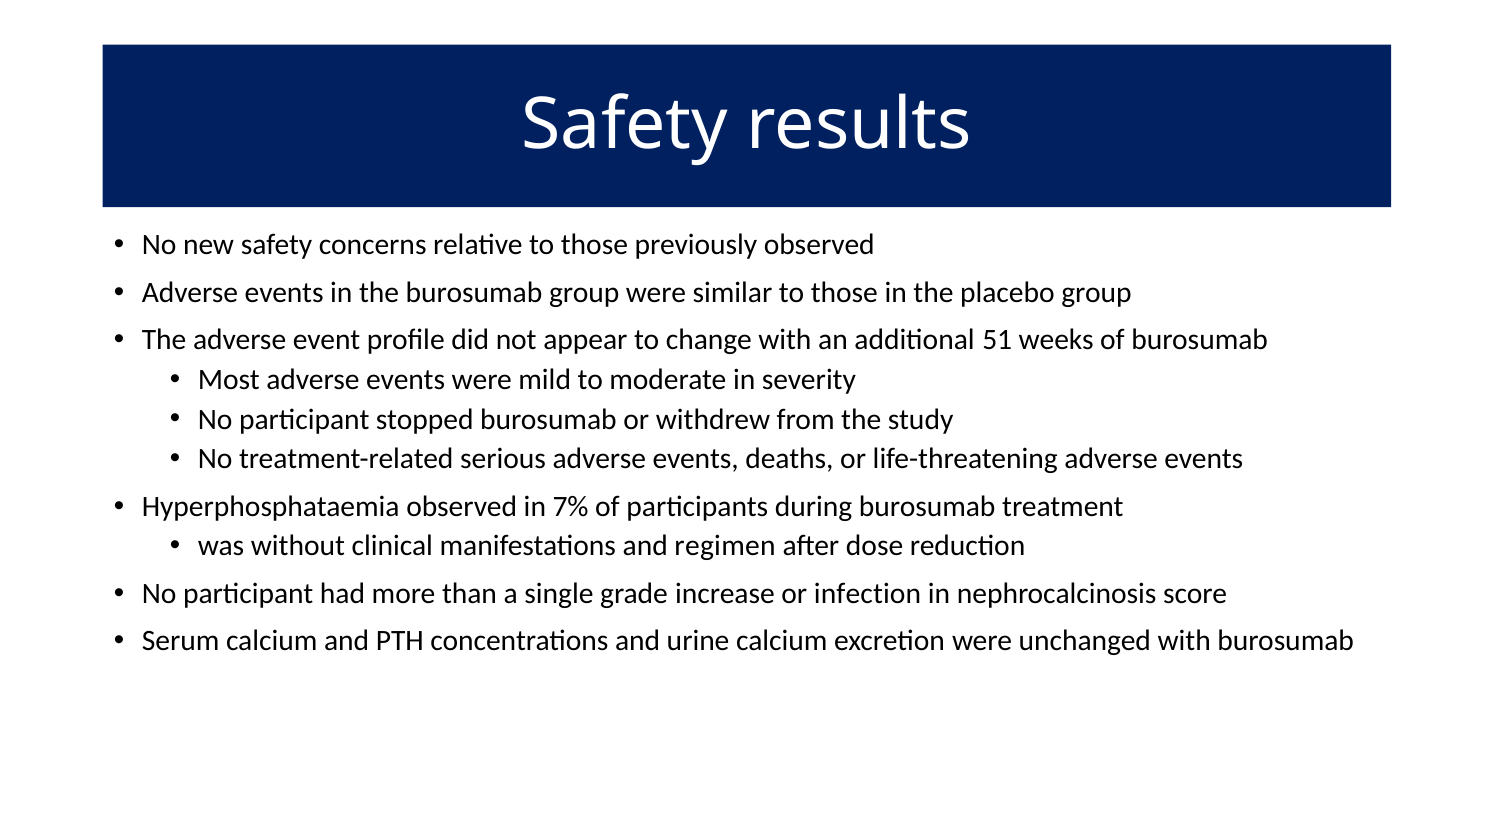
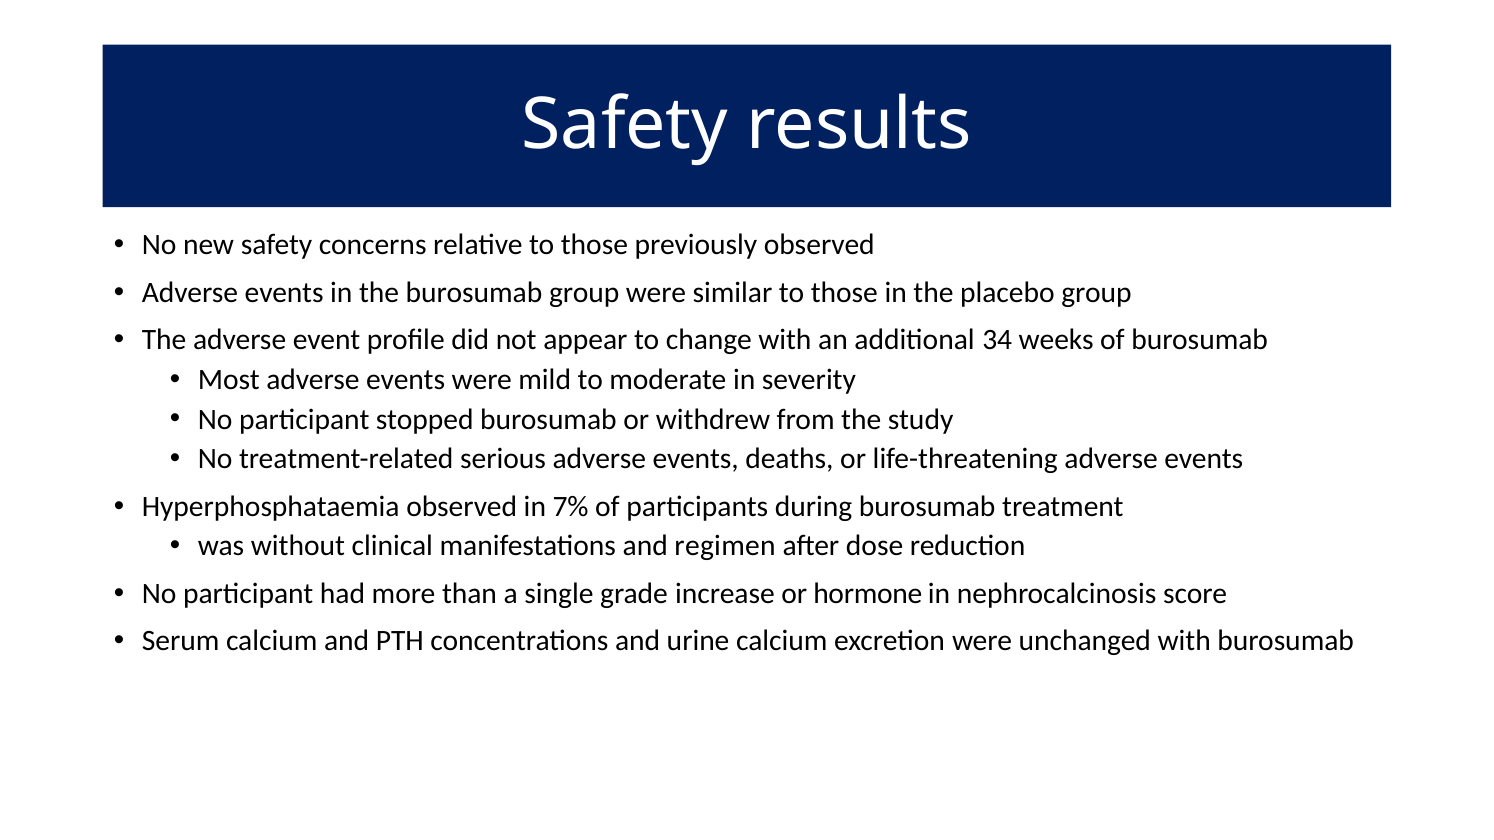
51: 51 -> 34 (997, 340)
infection: infection -> hormone (868, 594)
